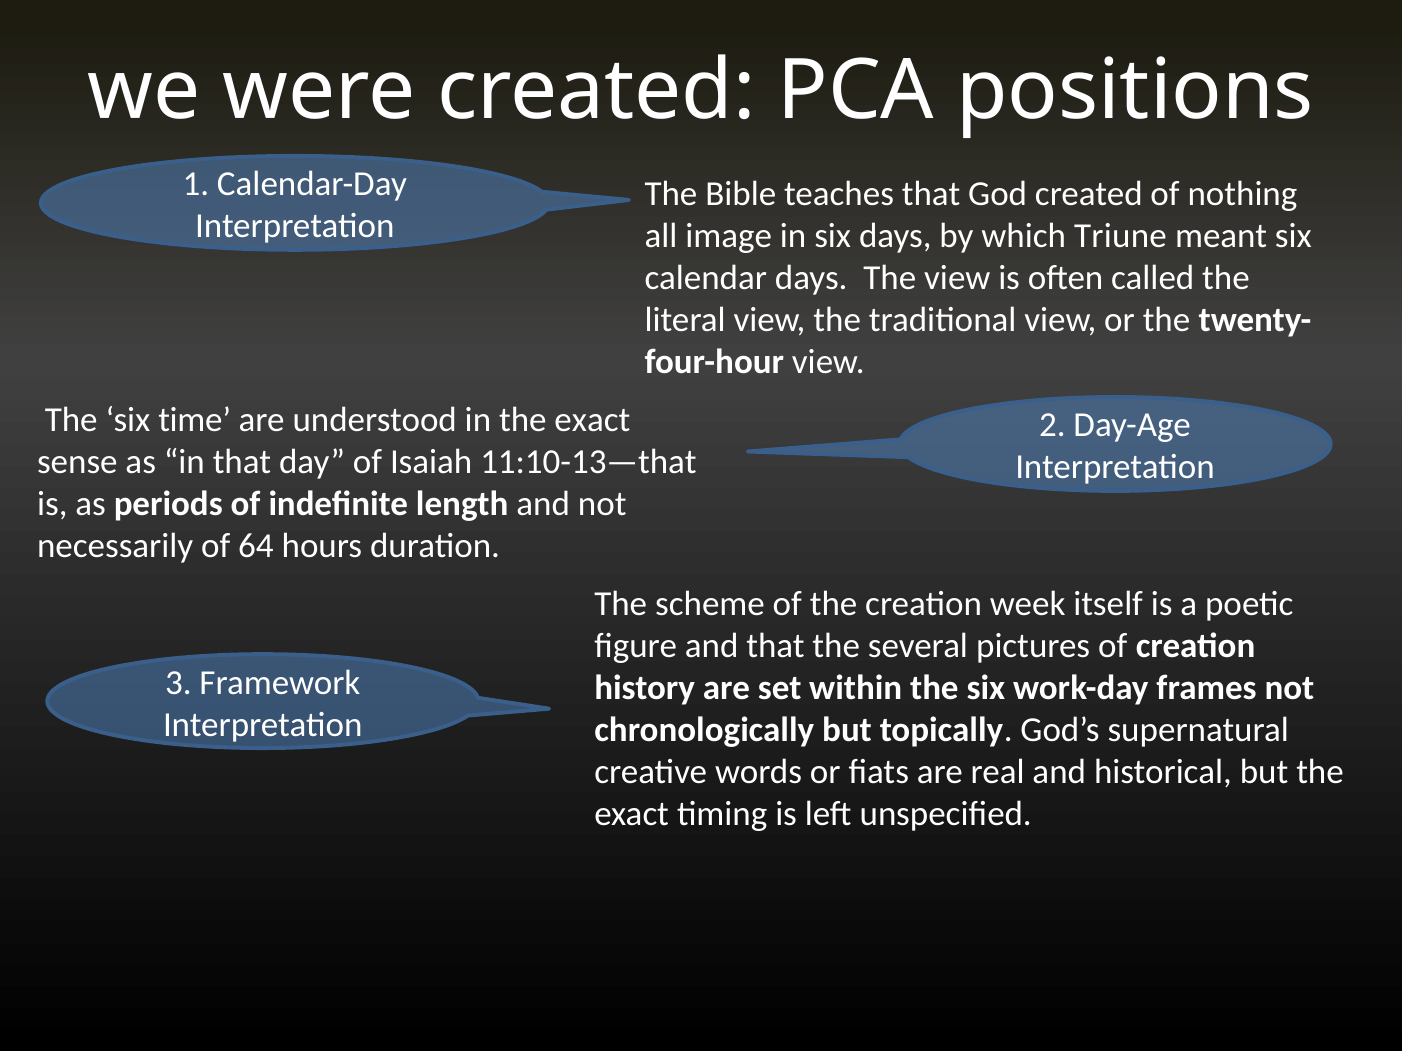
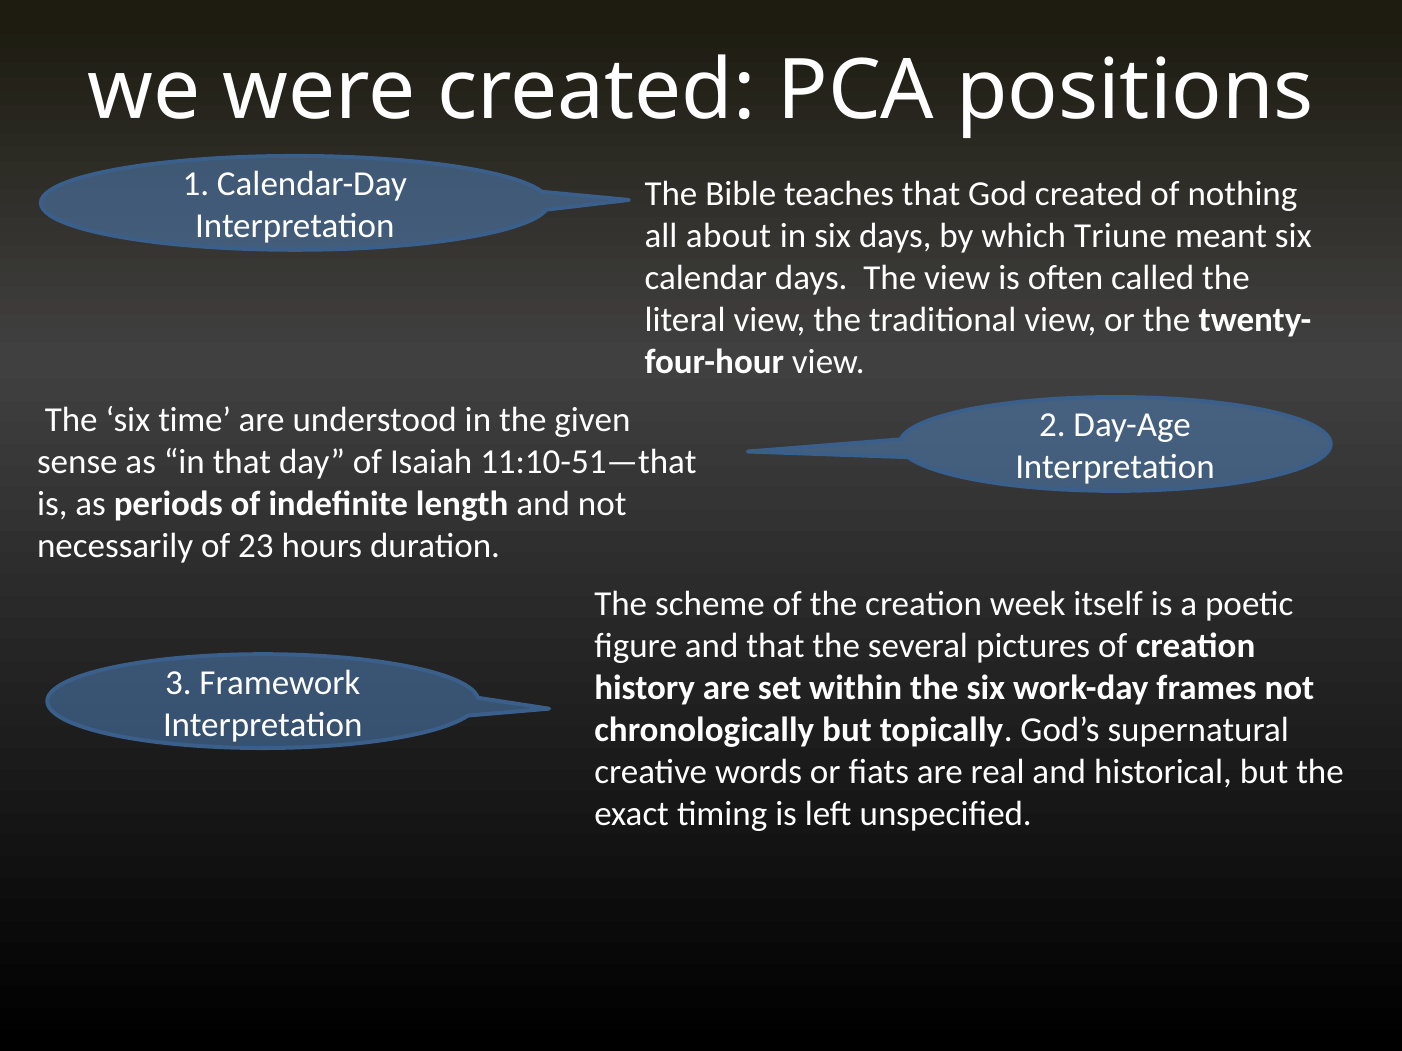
image: image -> about (728, 236)
in the exact: exact -> given (592, 420)
11:10-13—that: 11:10-13—that -> 11:10-51—that (588, 462)
64: 64 -> 23 (256, 547)
